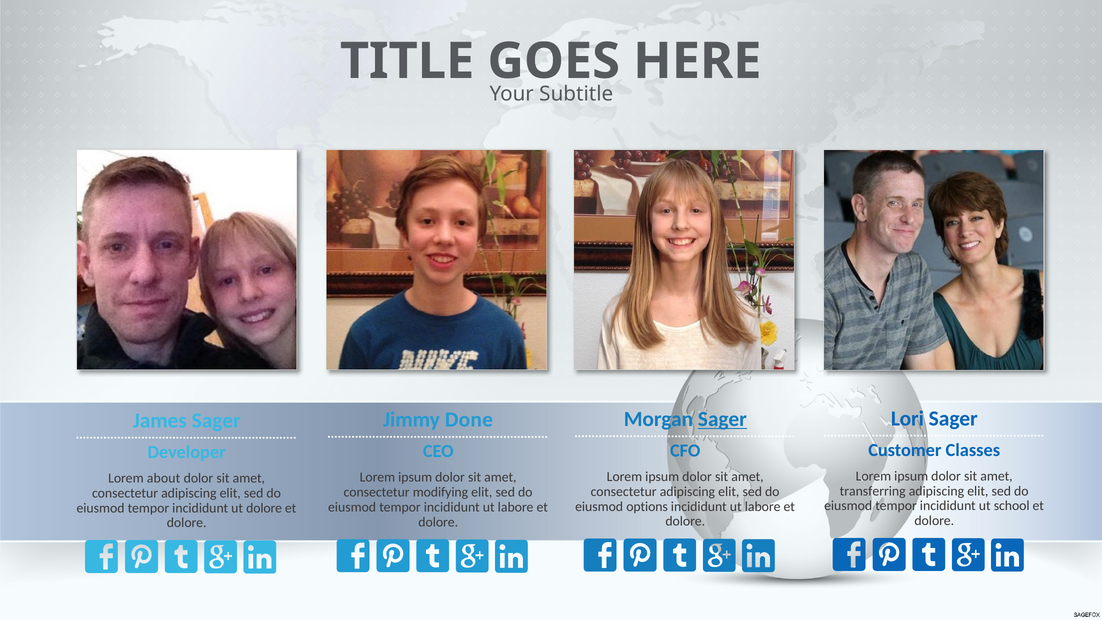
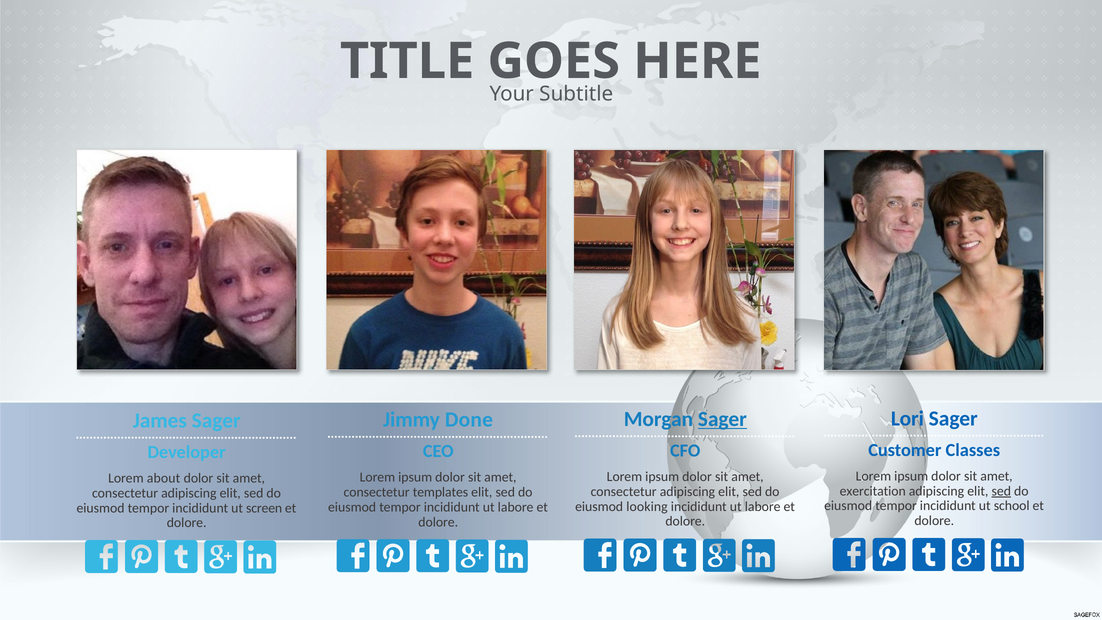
transferring: transferring -> exercitation (873, 491)
sed underline: none -> present (1001, 491)
modifying: modifying -> templates (440, 492)
options: options -> looking (647, 506)
ut dolore: dolore -> screen (264, 508)
